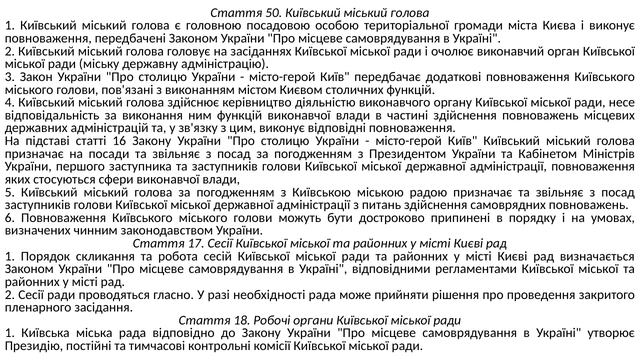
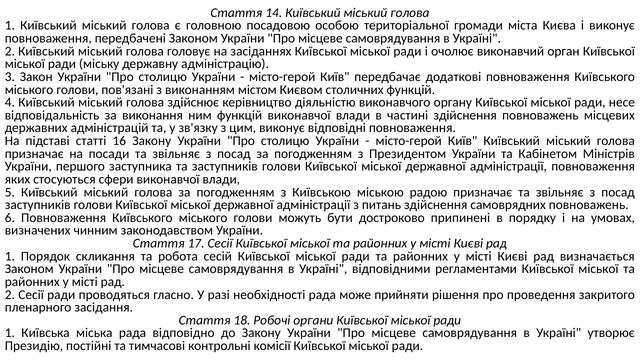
50: 50 -> 14 (274, 13)
